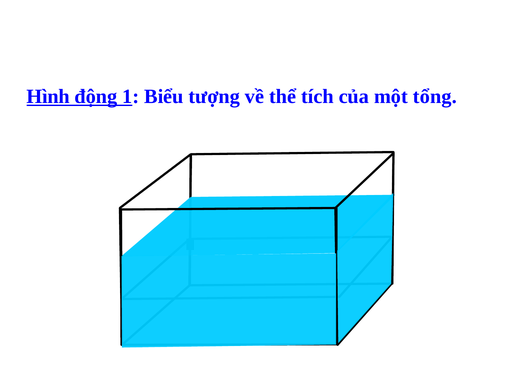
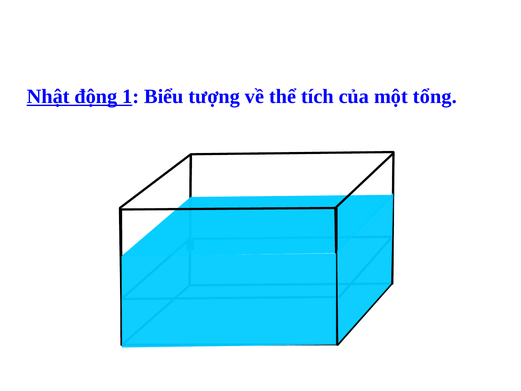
Hình: Hình -> Nhật (48, 96)
